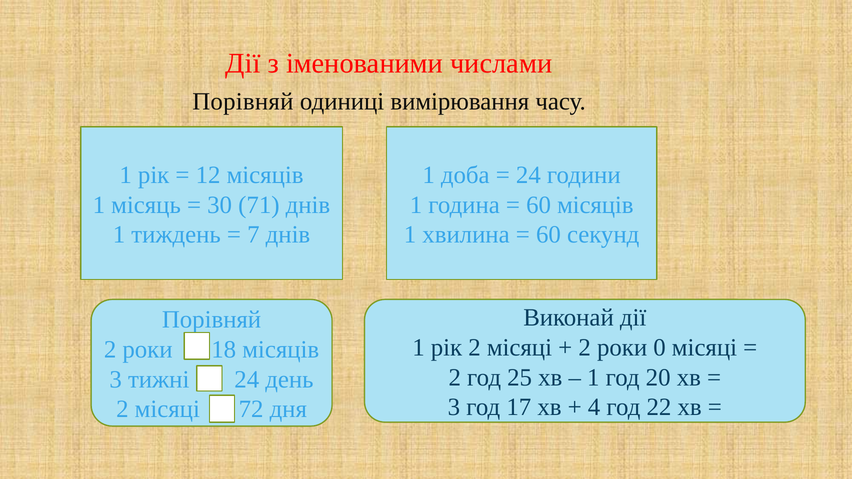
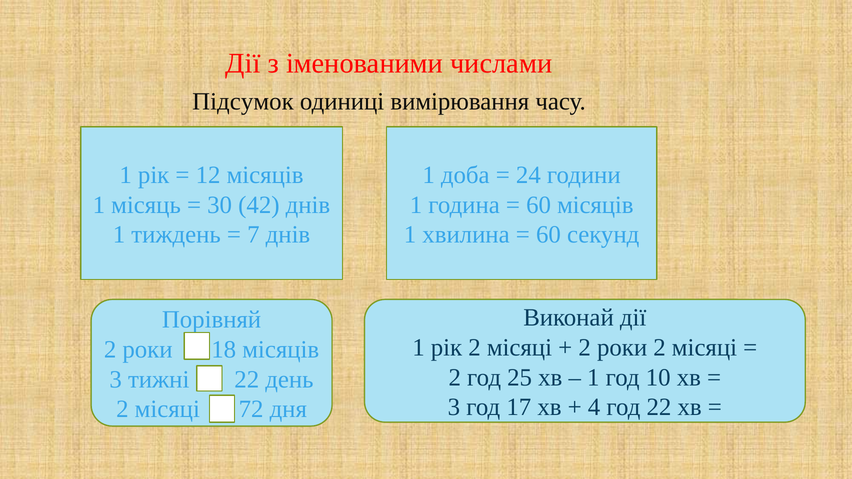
Порівняй: Порівняй -> Підсумок (243, 102)
71: 71 -> 42 (259, 205)
роки 0: 0 -> 2 (660, 348)
20: 20 -> 10 (658, 378)
24: 24 -> 22 (247, 380)
